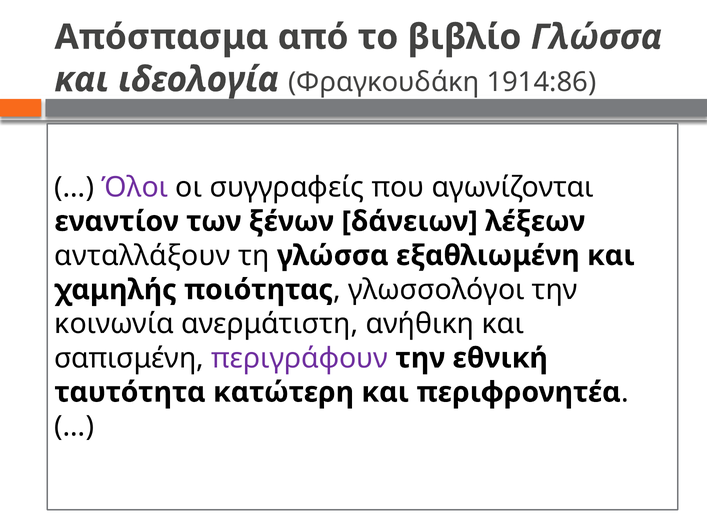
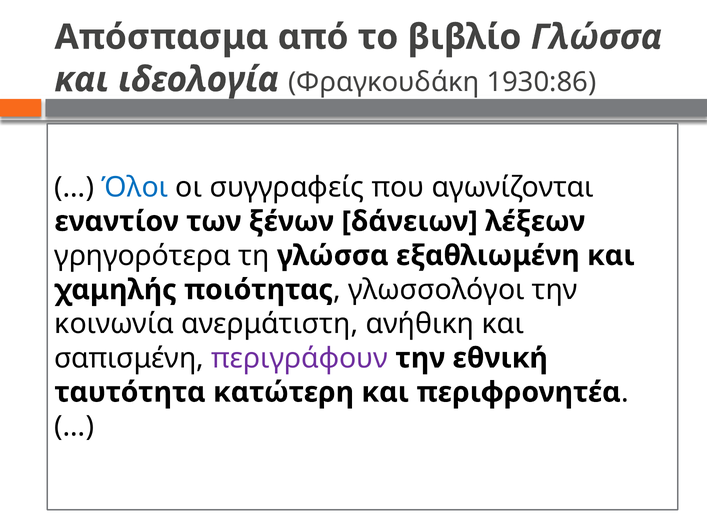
1914:86: 1914:86 -> 1930:86 (541, 82)
Όλοι colour: purple -> blue (135, 187)
ανταλλάξουν: ανταλλάξουν -> γρηγορότερα (143, 256)
